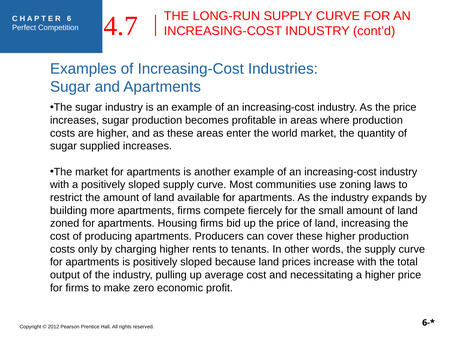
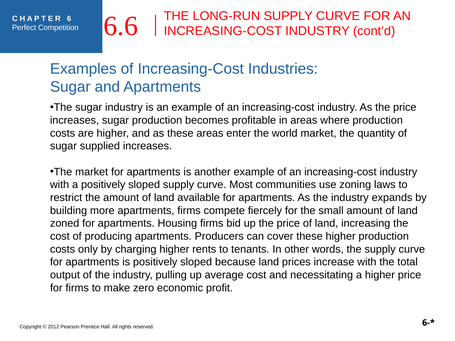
4.7: 4.7 -> 6.6 (121, 26)
